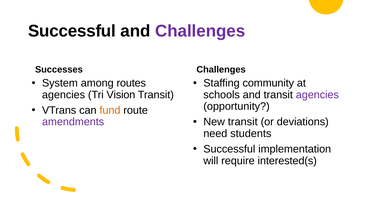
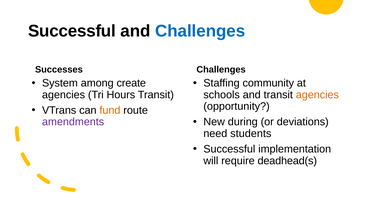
Challenges colour: purple -> blue (200, 31)
routes: routes -> create (131, 83)
Vision: Vision -> Hours (121, 95)
agencies colour: purple -> orange (317, 95)
New transit: transit -> during (243, 122)
interested(s: interested(s -> deadhead(s (287, 160)
